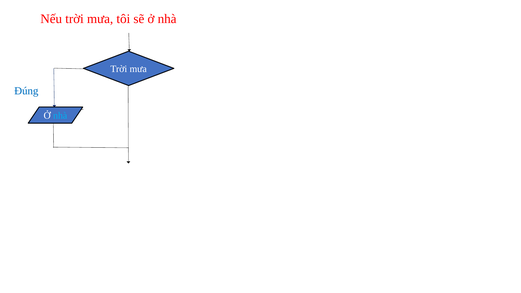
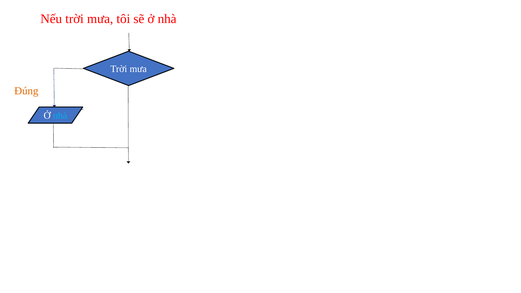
Đúng colour: blue -> orange (26, 91)
